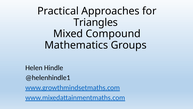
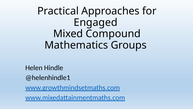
Triangles: Triangles -> Engaged (96, 22)
